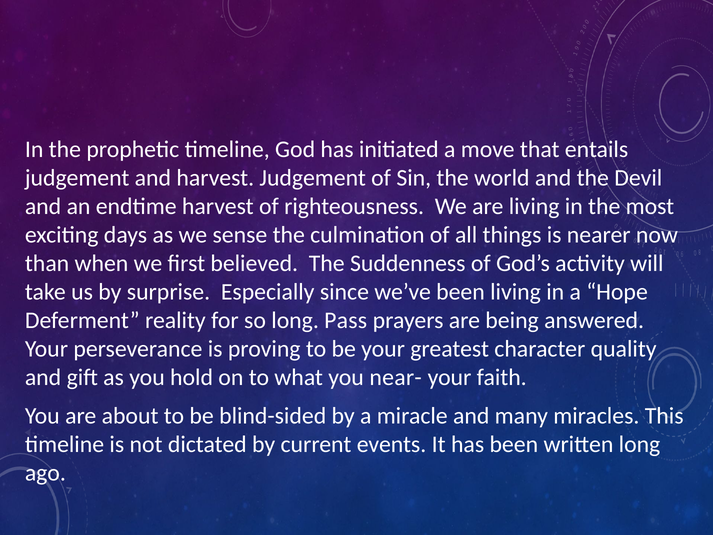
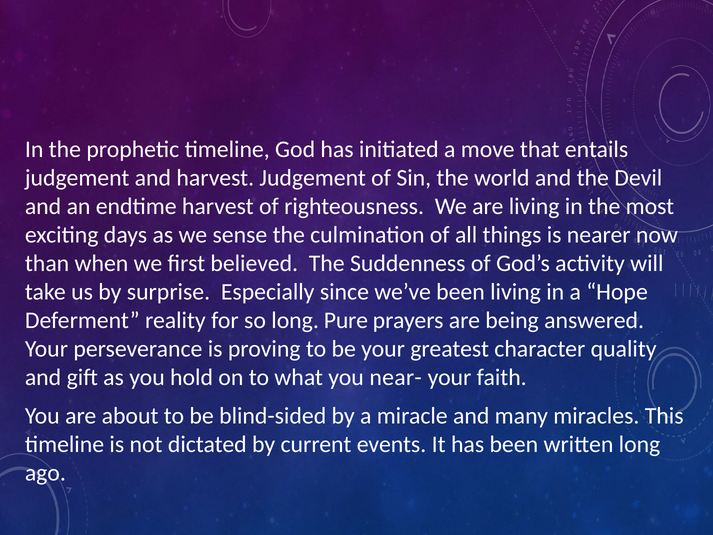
Pass: Pass -> Pure (346, 320)
